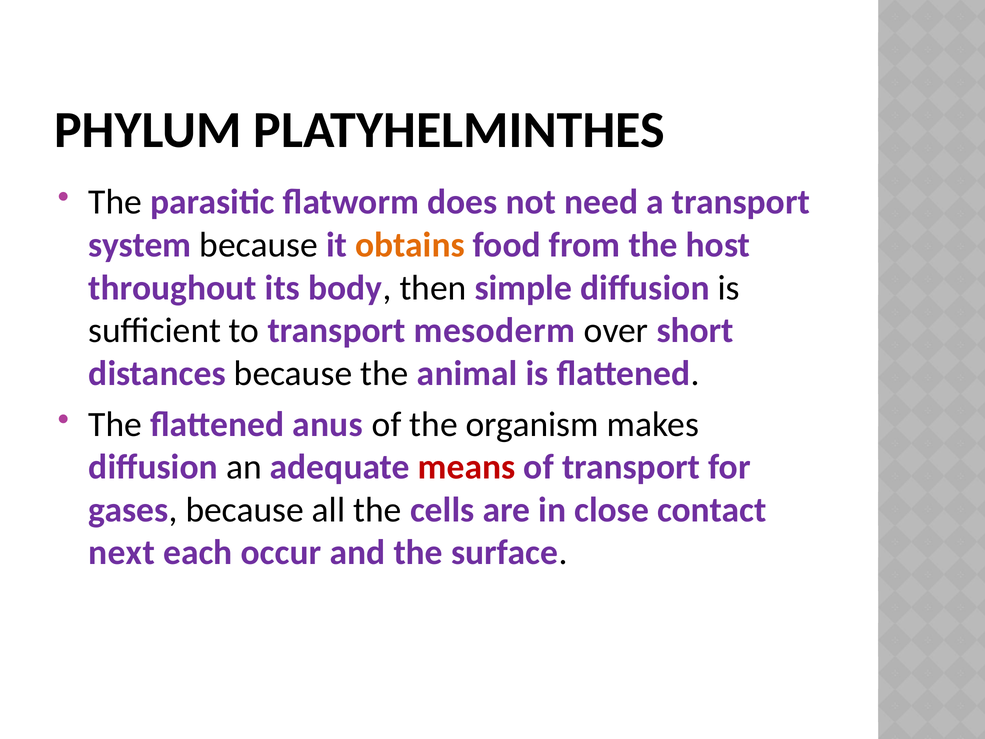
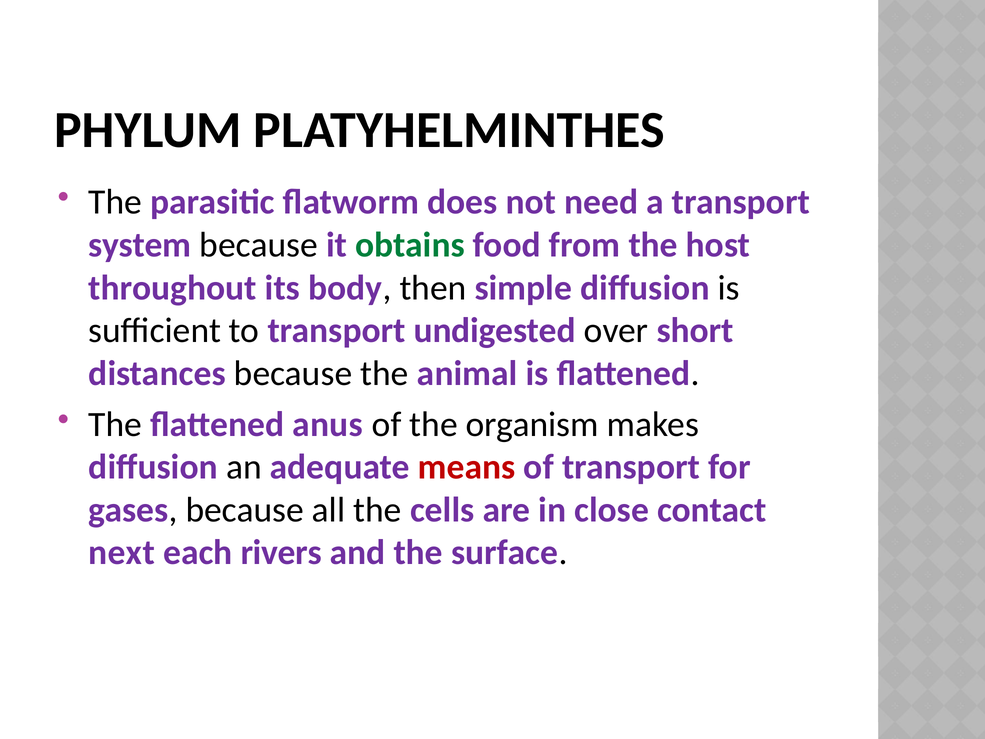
obtains colour: orange -> green (410, 245)
mesoderm: mesoderm -> undigested (495, 330)
occur: occur -> rivers (281, 553)
